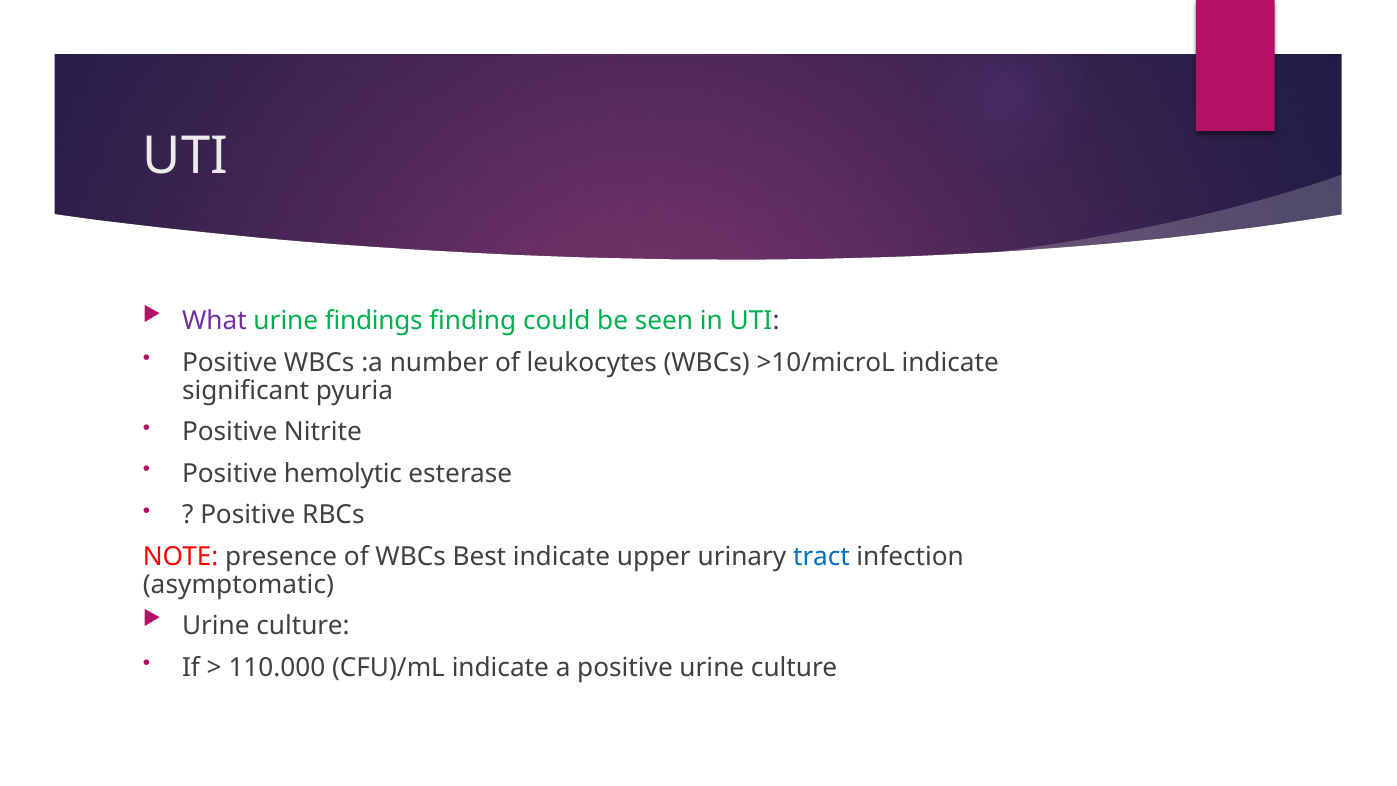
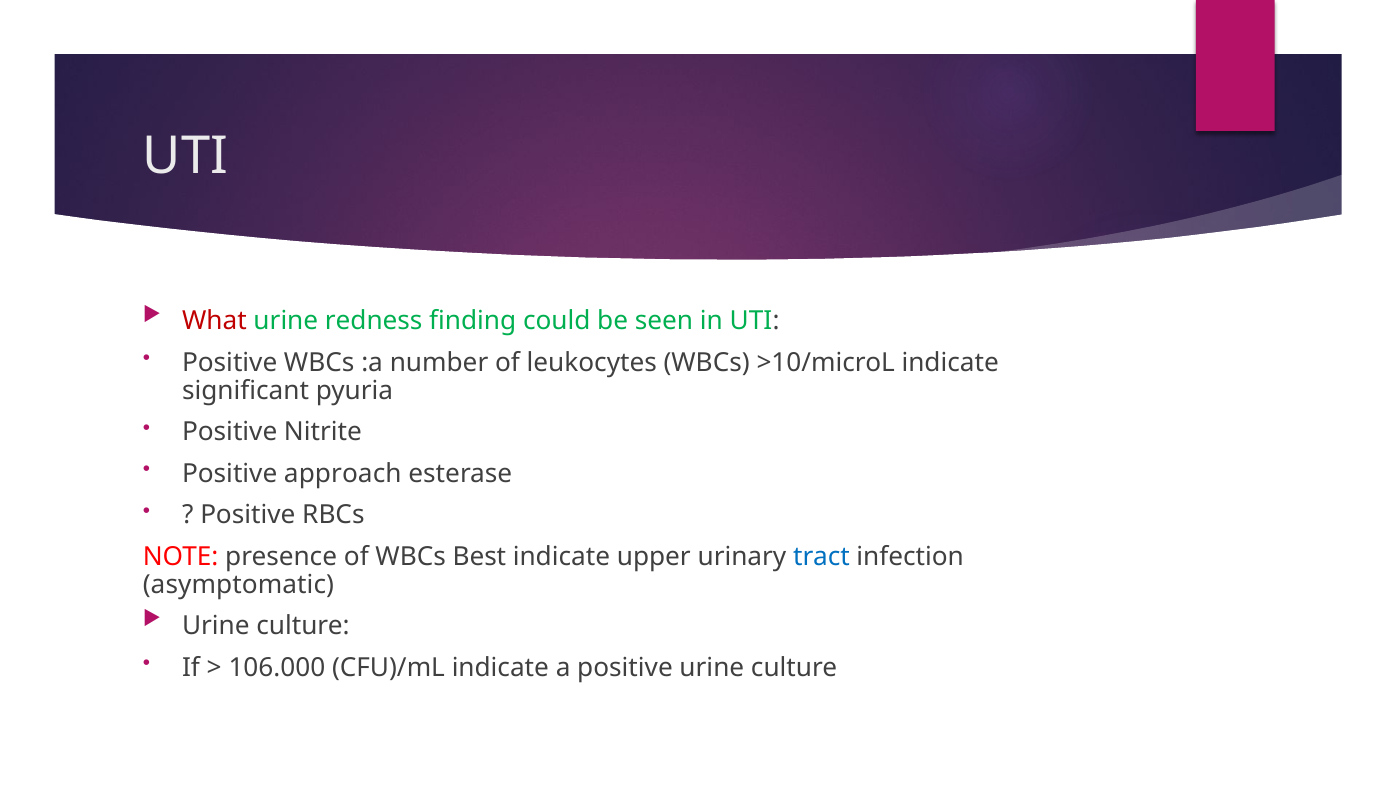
What colour: purple -> red (214, 321)
findings: findings -> redness (374, 321)
hemolytic: hemolytic -> approach (343, 474)
110.000: 110.000 -> 106.000 (277, 667)
